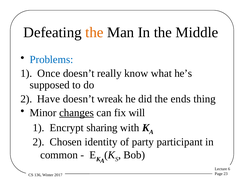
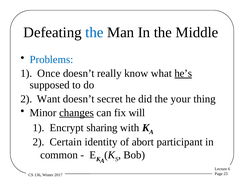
the colour: orange -> blue (94, 32)
he’s underline: none -> present (183, 73)
Have: Have -> Want (49, 99)
wreak: wreak -> secret (110, 99)
ends: ends -> your (181, 99)
Chosen: Chosen -> Certain (66, 142)
party: party -> abort (143, 142)
